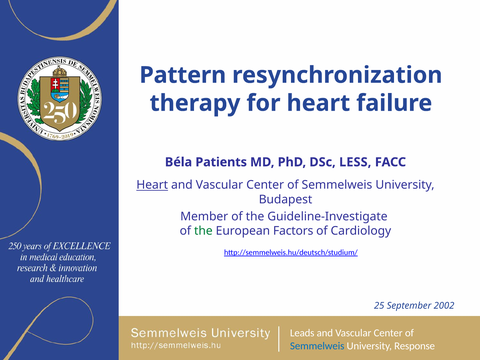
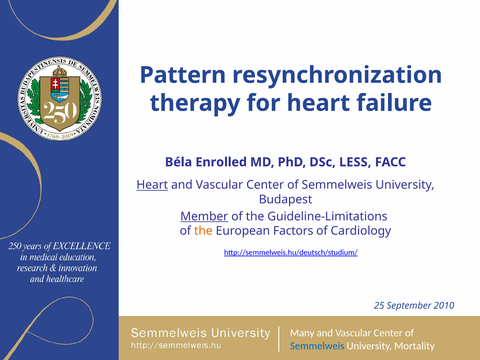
Patients: Patients -> Enrolled (221, 162)
Member underline: none -> present (204, 216)
Guideline-Investigate: Guideline-Investigate -> Guideline-Limitations (327, 216)
the colour: green -> orange (203, 231)
2002: 2002 -> 2010 (444, 306)
Leads: Leads -> Many (302, 333)
Response: Response -> Mortality (415, 346)
